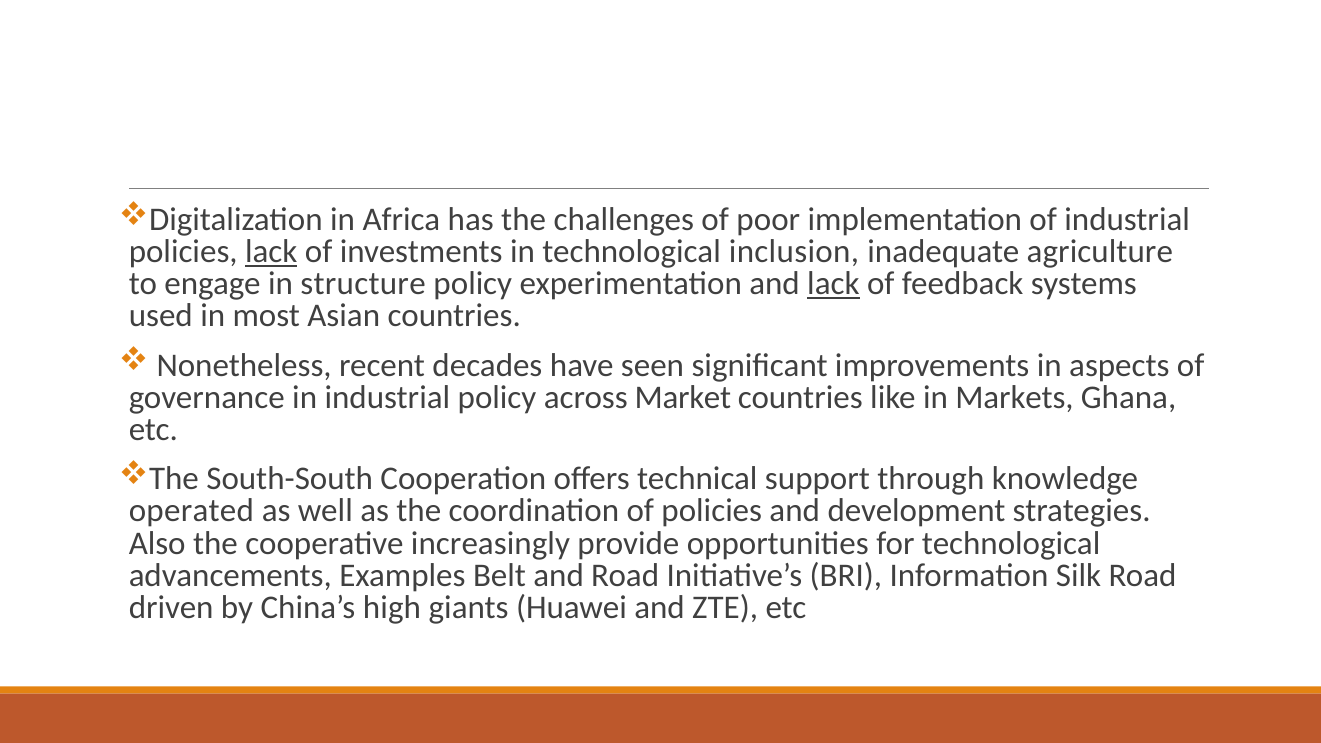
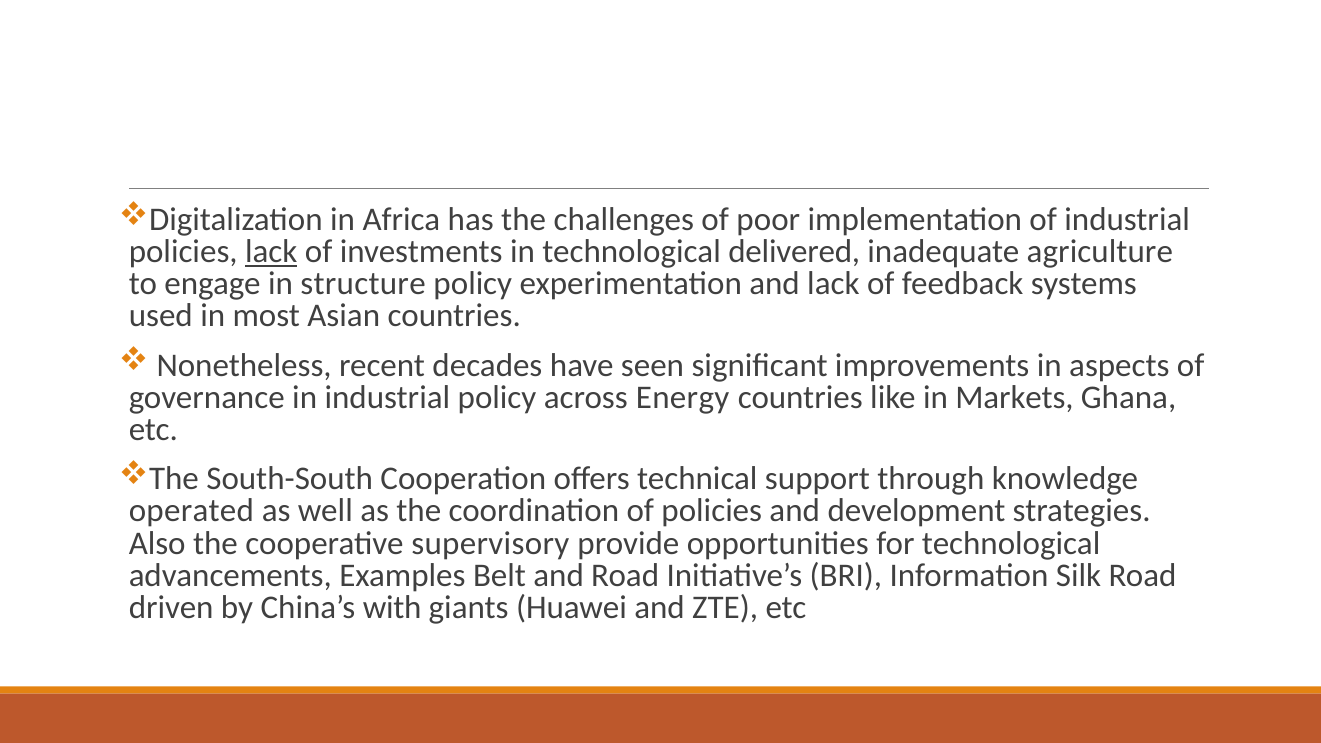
inclusion: inclusion -> delivered (794, 252)
lack underline: present -> none (833, 284)
Market: Market -> Energy (683, 397)
increasingly: increasingly -> supervisory (490, 543)
high: high -> with (392, 607)
